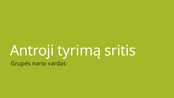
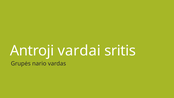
tyrimą: tyrimą -> vardai (79, 51)
